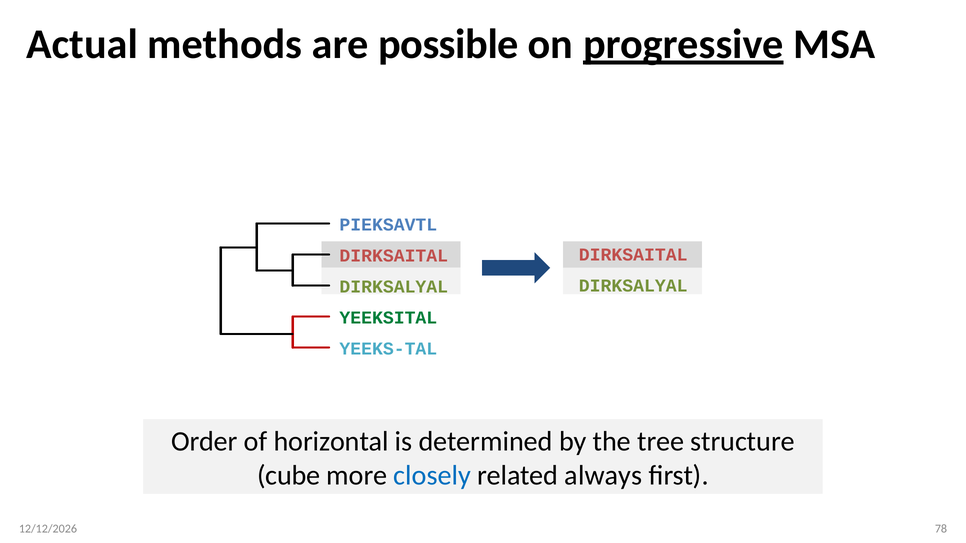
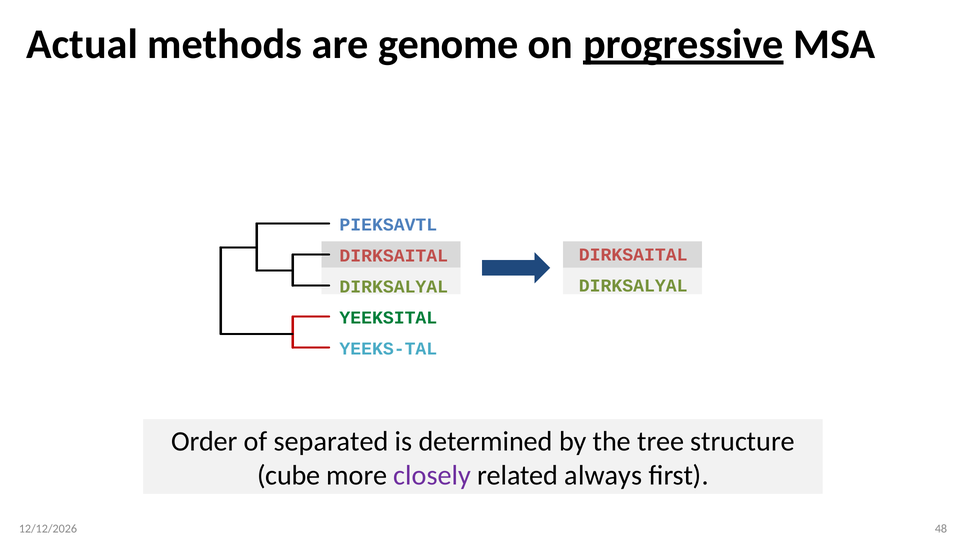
possible: possible -> genome (448, 44)
horizontal: horizontal -> separated (331, 442)
closely colour: blue -> purple (432, 476)
78: 78 -> 48 (941, 529)
